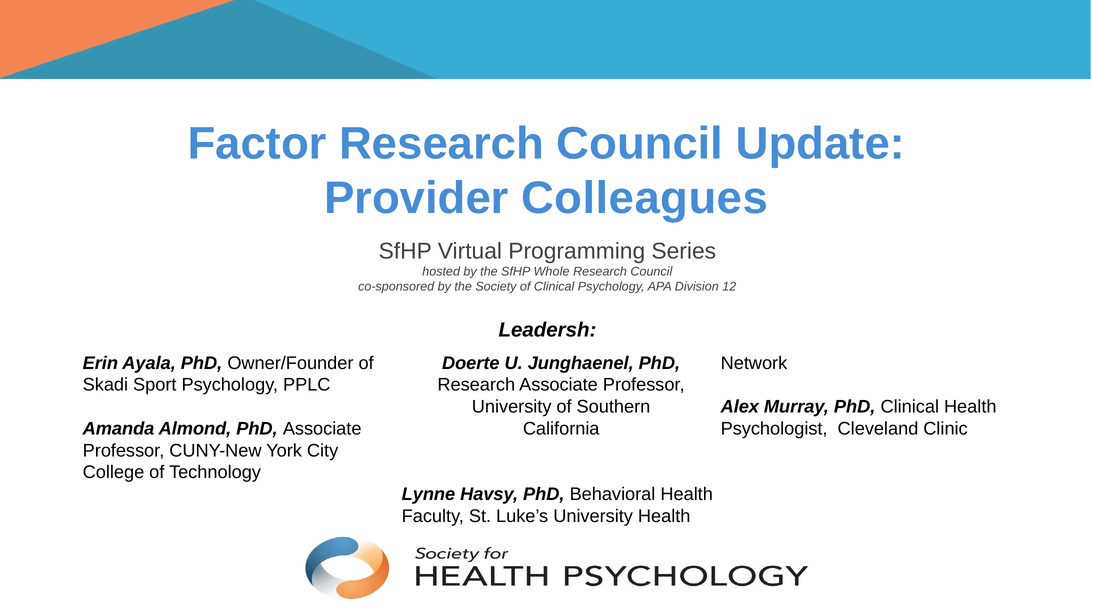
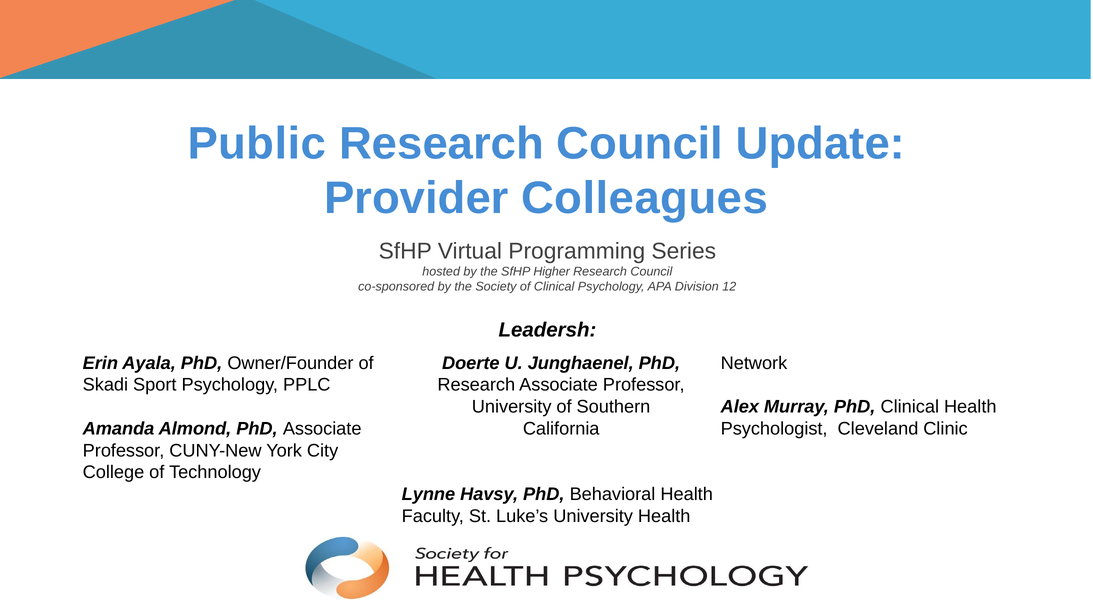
Factor: Factor -> Public (257, 144)
Whole: Whole -> Higher (552, 271)
